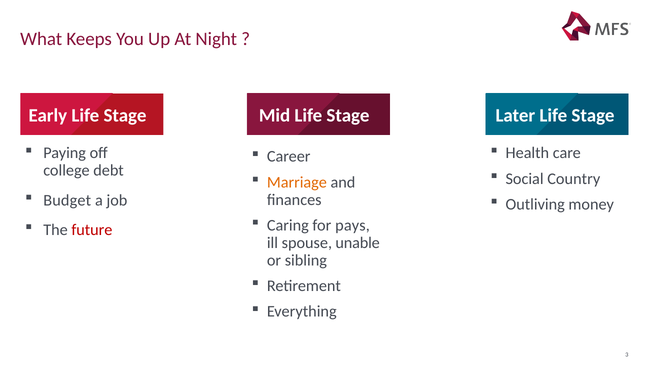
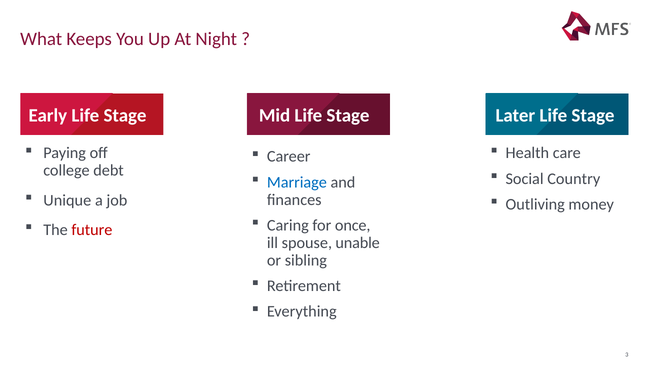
Marriage colour: orange -> blue (297, 182)
Budget: Budget -> Unique (67, 200)
pays: pays -> once (353, 225)
